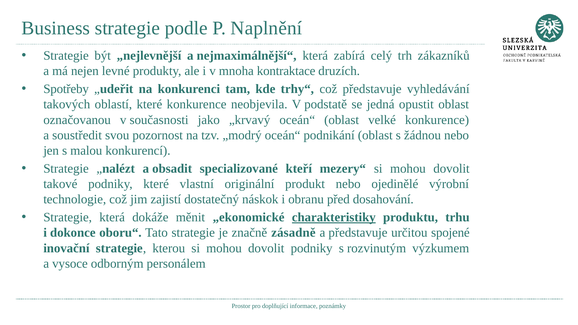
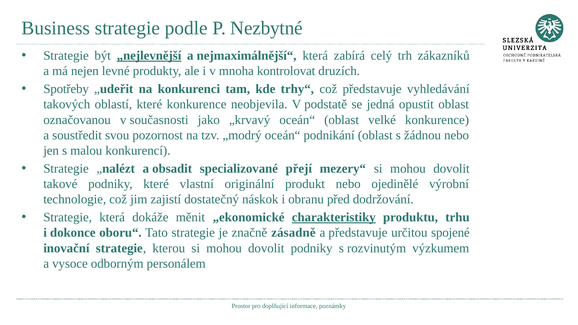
Naplnění: Naplnění -> Nezbytné (267, 28)
„nejlevnější underline: none -> present (149, 56)
kontraktace: kontraktace -> kontrolovat (286, 71)
kteří: kteří -> přejí (299, 169)
dosahování: dosahování -> dodržování (383, 199)
